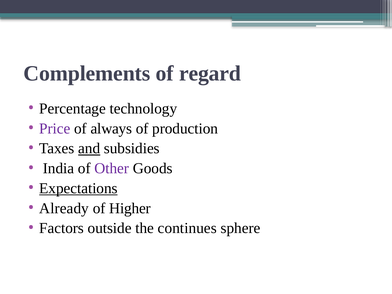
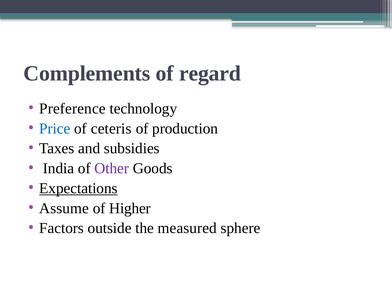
Percentage: Percentage -> Preference (72, 109)
Price colour: purple -> blue (55, 129)
always: always -> ceteris (111, 129)
and underline: present -> none (89, 148)
Already: Already -> Assume (64, 208)
continues: continues -> measured (187, 228)
